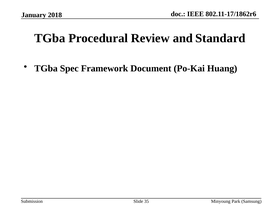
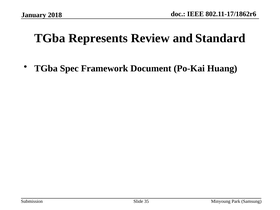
Procedural: Procedural -> Represents (98, 38)
